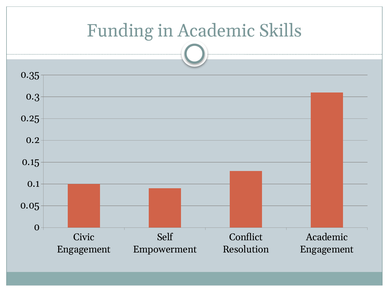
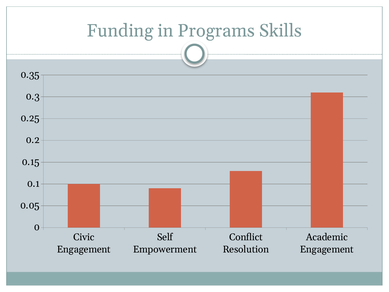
in Academic: Academic -> Programs (216, 31)
